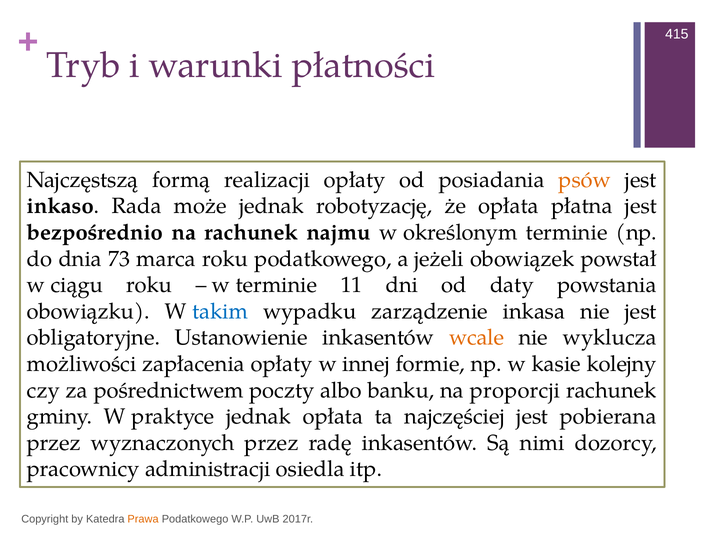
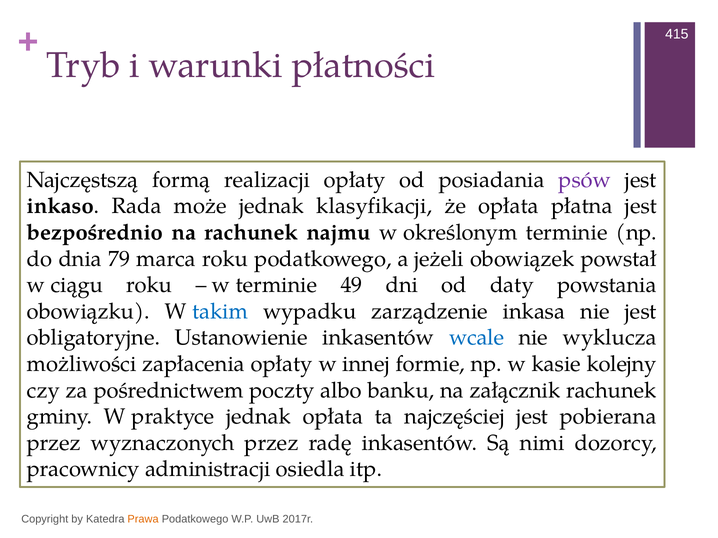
psów colour: orange -> purple (585, 180)
robotyzację: robotyzację -> klasyfikacji (374, 206)
73: 73 -> 79 (119, 259)
11: 11 -> 49 (352, 285)
wcale colour: orange -> blue (477, 338)
proporcji: proporcji -> załącznik (515, 391)
